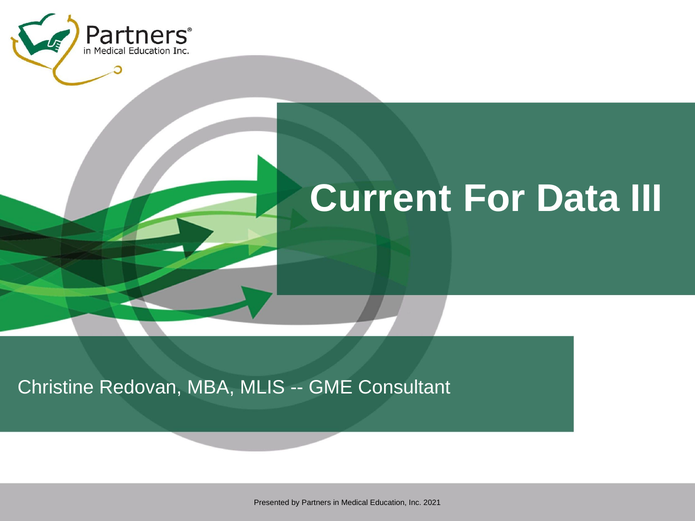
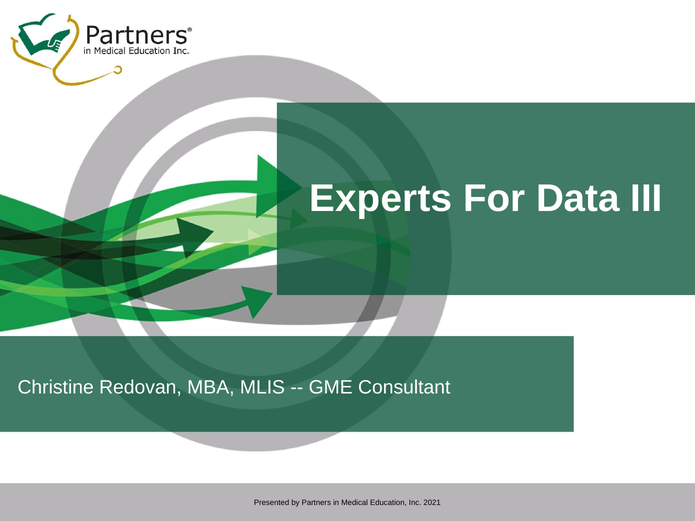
Current: Current -> Experts (381, 199)
